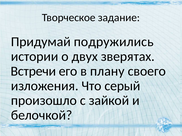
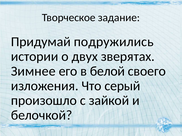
Встречи: Встречи -> Зимнее (33, 71)
плану: плану -> белой (107, 71)
